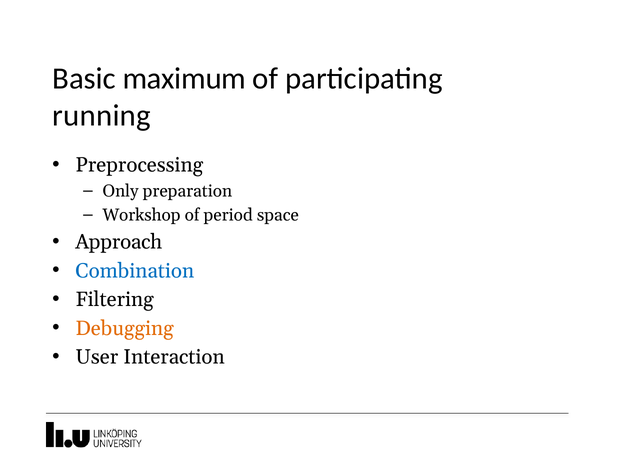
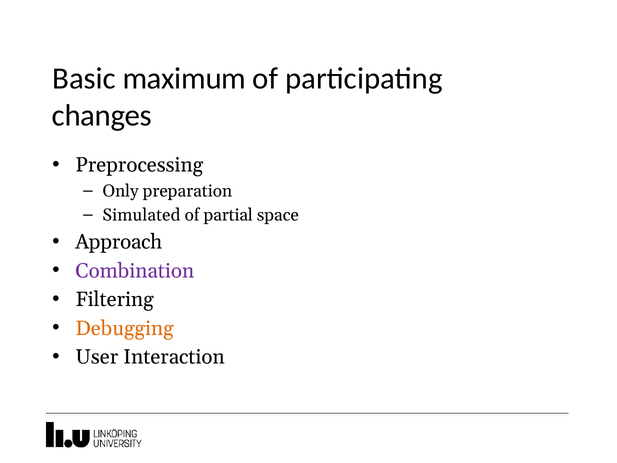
running: running -> changes (102, 116)
Workshop: Workshop -> Simulated (141, 215)
period: period -> partial (228, 215)
Combination colour: blue -> purple (135, 271)
